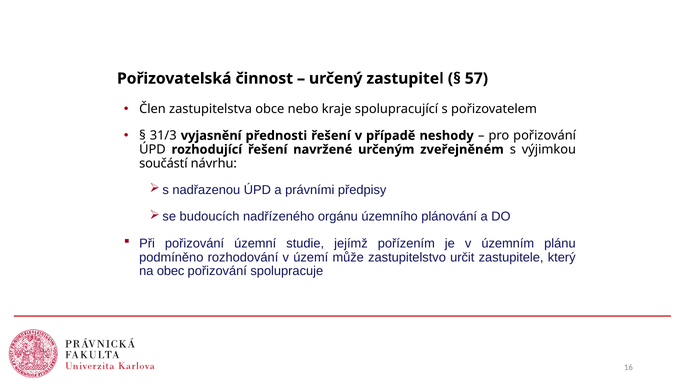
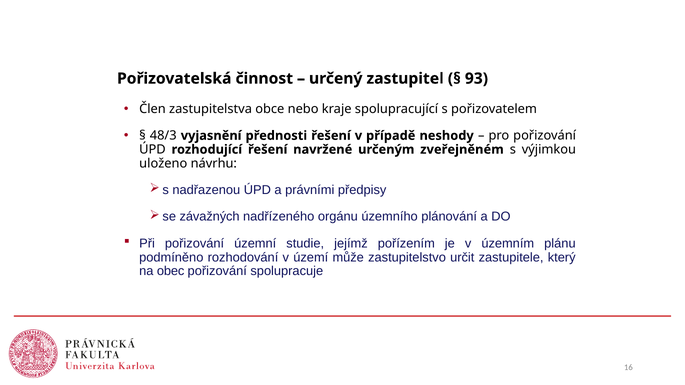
57: 57 -> 93 (476, 79)
31/3: 31/3 -> 48/3 (163, 136)
součástí: součástí -> uloženo (163, 163)
budoucích: budoucích -> závažných (210, 217)
